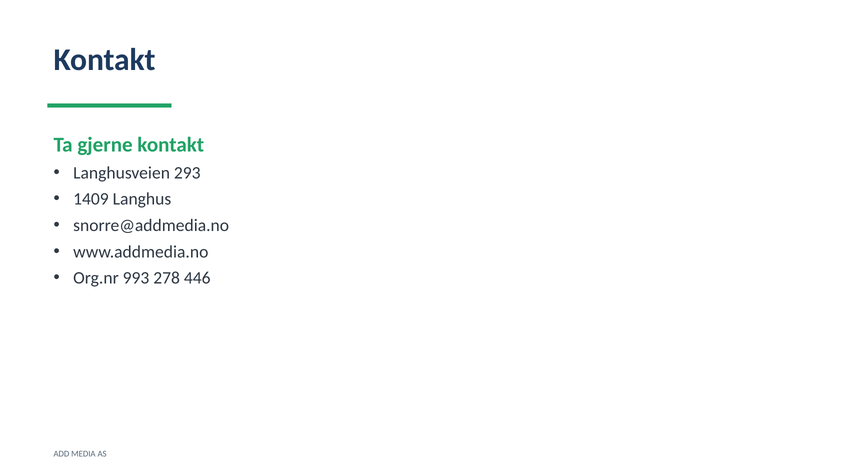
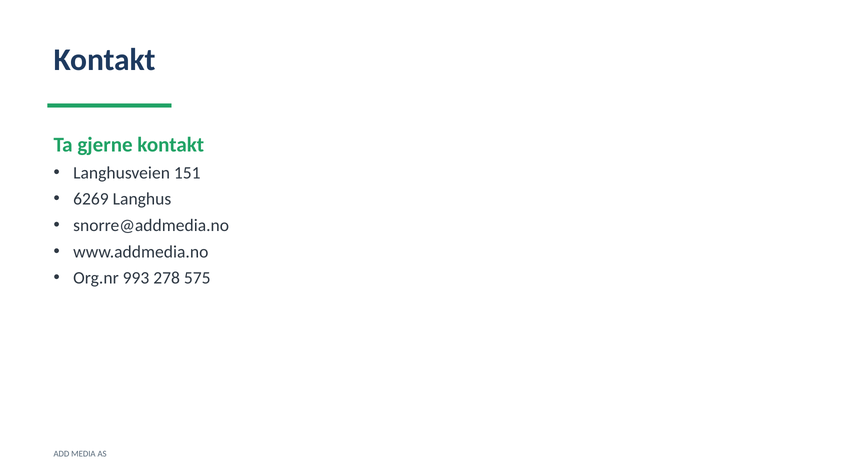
293: 293 -> 151 (187, 173)
1409: 1409 -> 6269 (91, 199)
446: 446 -> 575 (197, 278)
